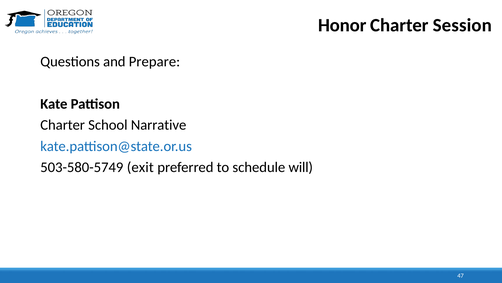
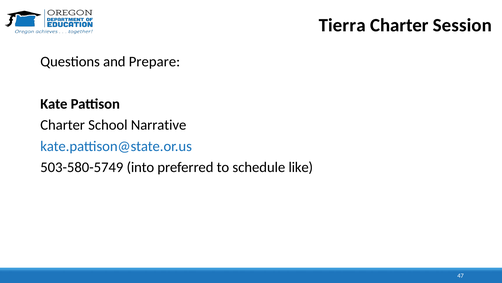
Honor: Honor -> Tierra (342, 25)
exit: exit -> into (140, 167)
will: will -> like (301, 167)
